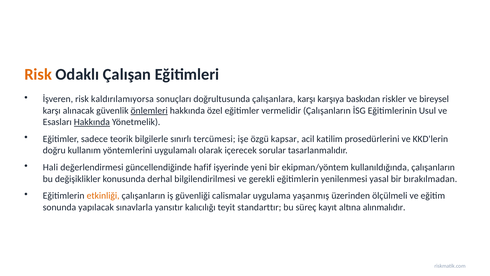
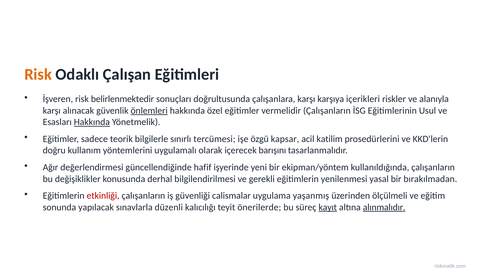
kaldırılamıyorsa: kaldırılamıyorsa -> belirlenmektedir (123, 99)
baskıdan: baskıdan -> içerikleri (363, 99)
bireysel: bireysel -> alanıyla (434, 99)
sorular: sorular -> barışını (272, 150)
Hali: Hali -> Ağır (51, 167)
etkinliği colour: orange -> red (103, 196)
yansıtır: yansıtır -> düzenli (169, 207)
standarttır: standarttır -> önerilerde (259, 207)
kayıt underline: none -> present (328, 207)
alınmalıdır underline: none -> present (384, 207)
